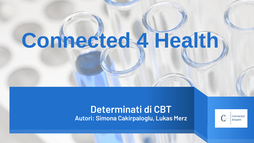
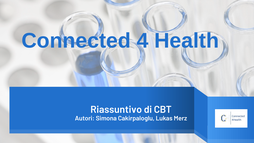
Determinati: Determinati -> Riassuntivo (116, 110)
